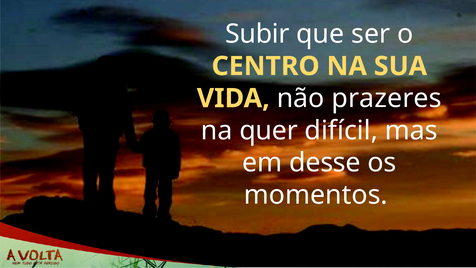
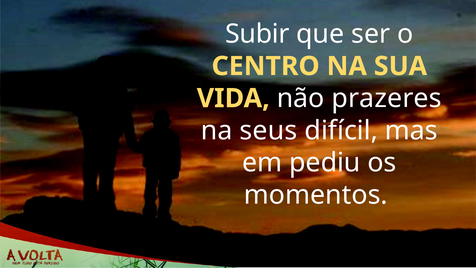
quer: quer -> seus (268, 130)
desse: desse -> pediu (325, 163)
